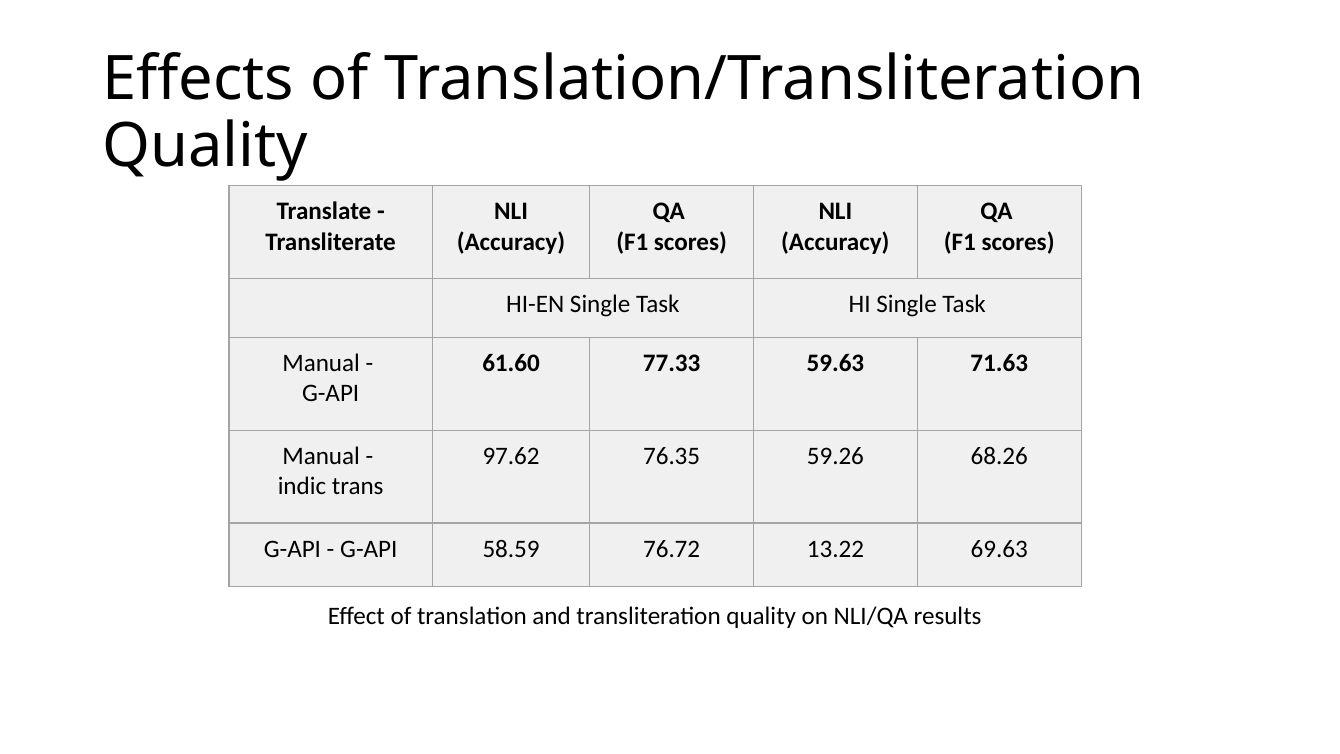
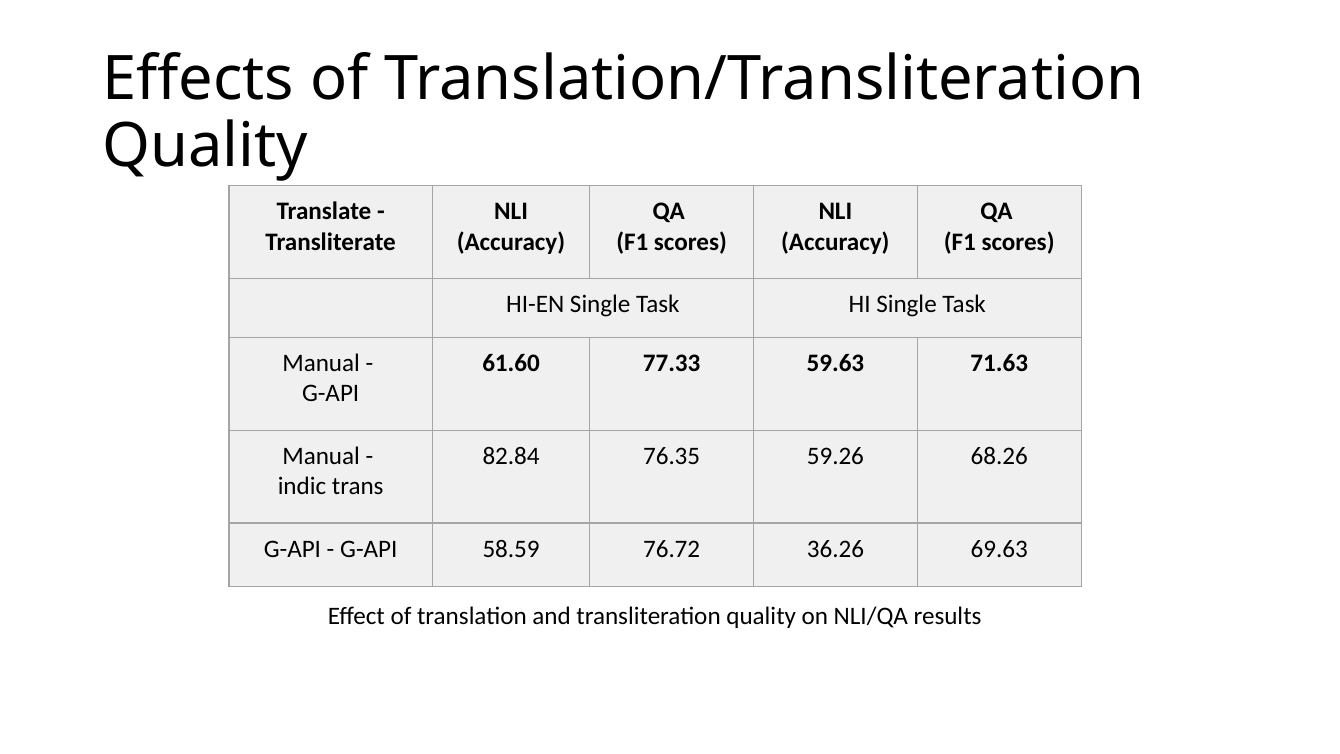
97.62: 97.62 -> 82.84 (511, 456)
13.22: 13.22 -> 36.26 (835, 549)
